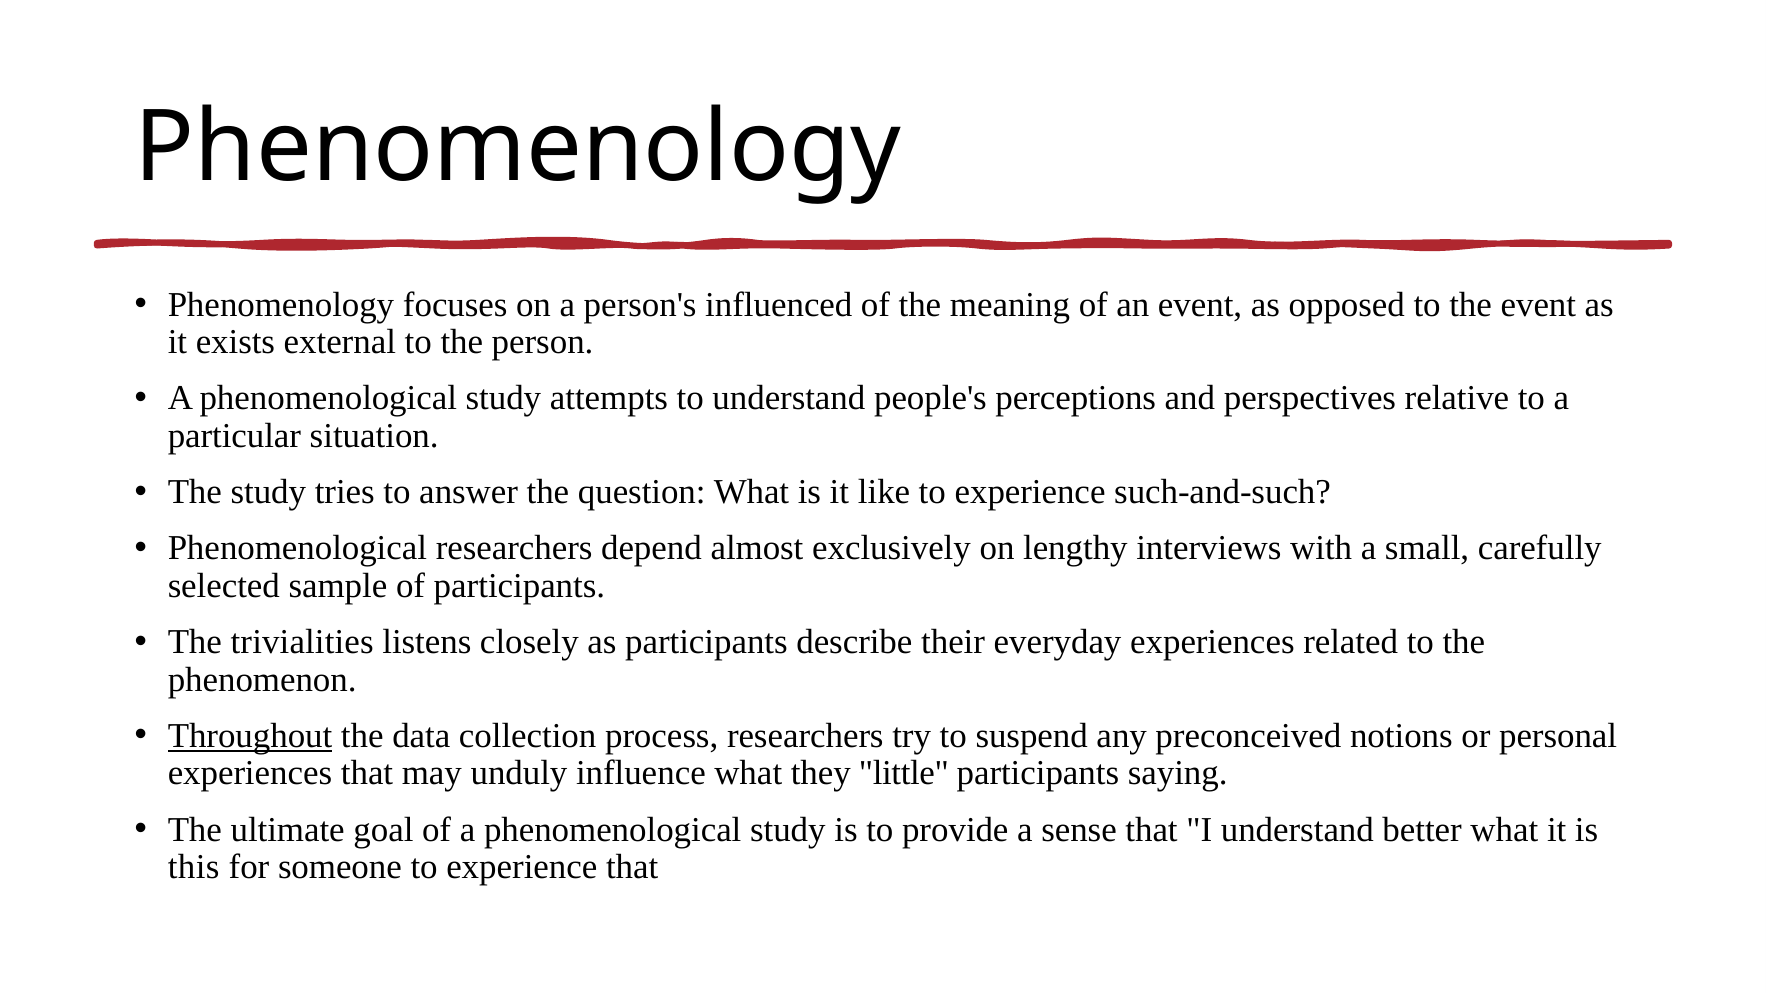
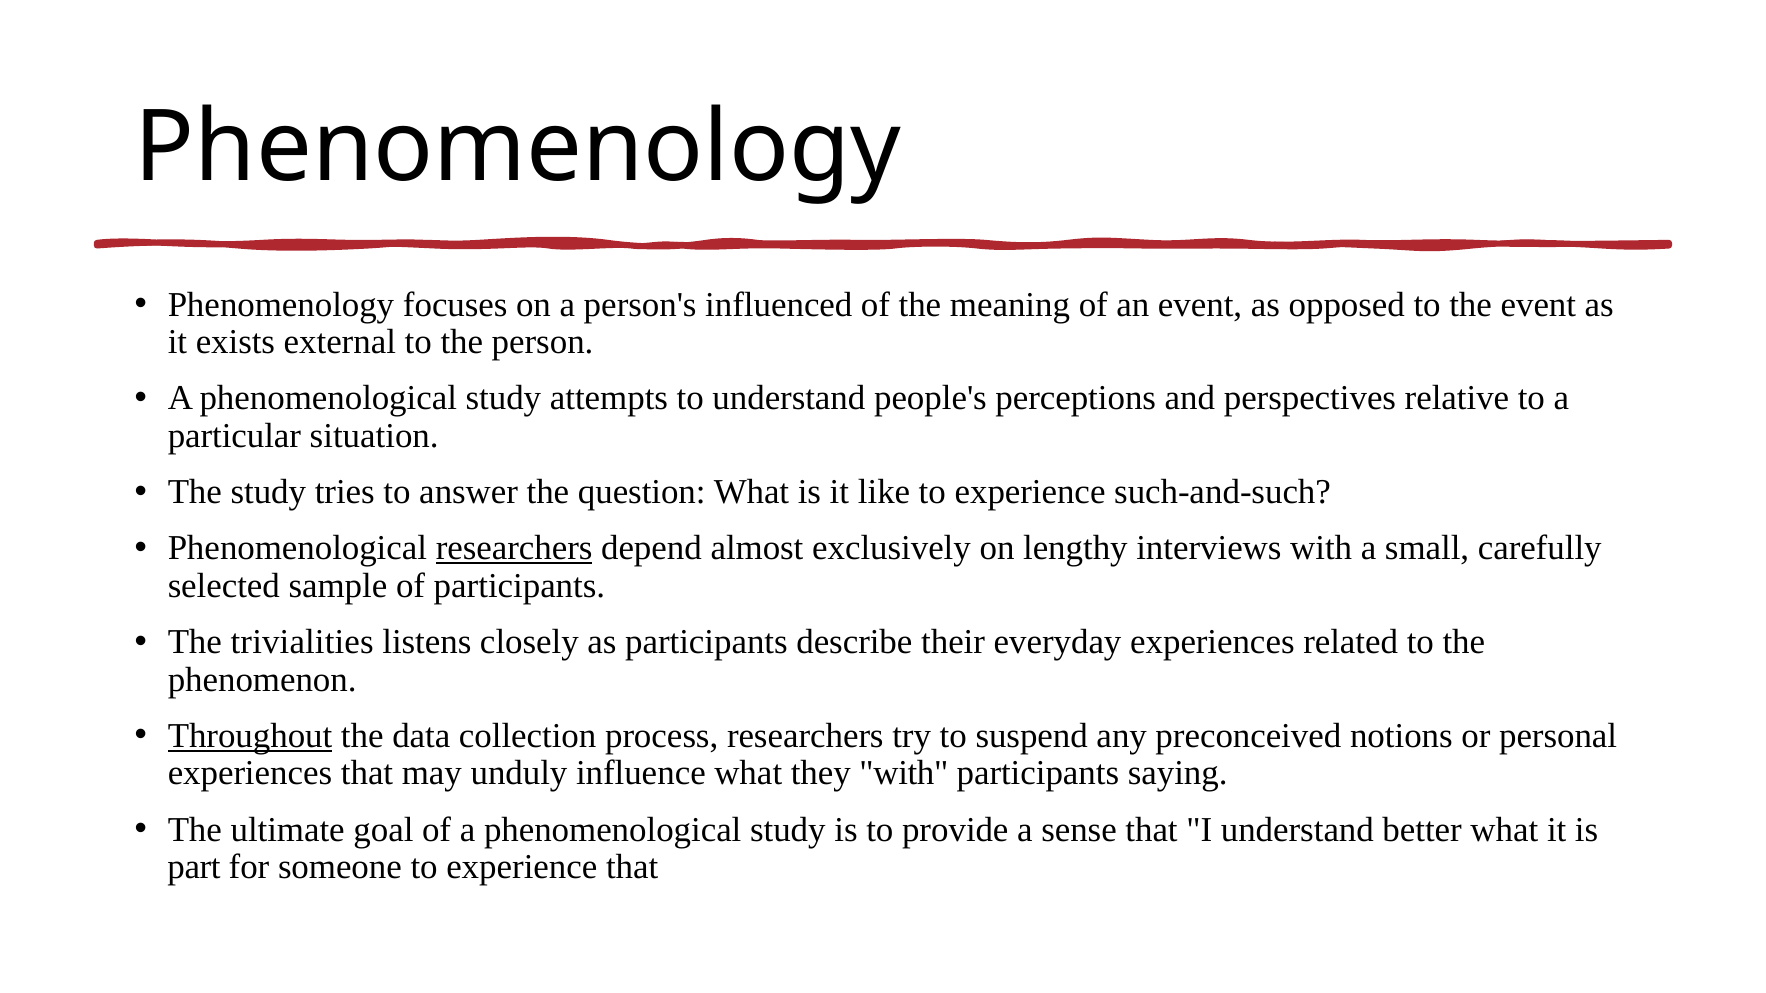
researchers underline: none -> present (514, 548)
they little: little -> with (904, 774)
this: this -> part (194, 868)
